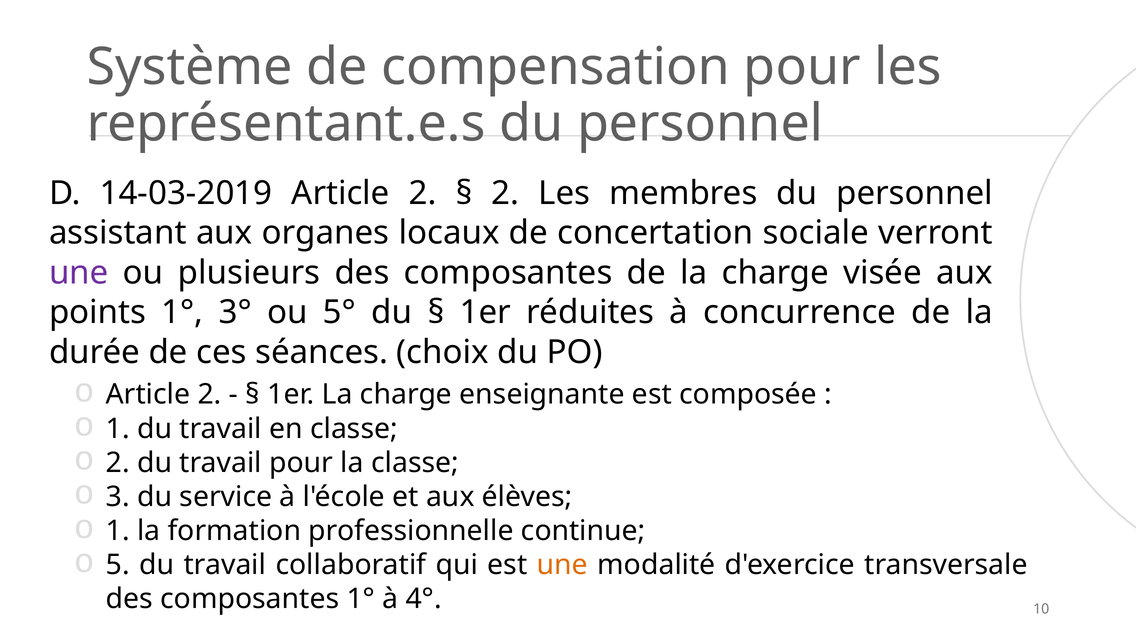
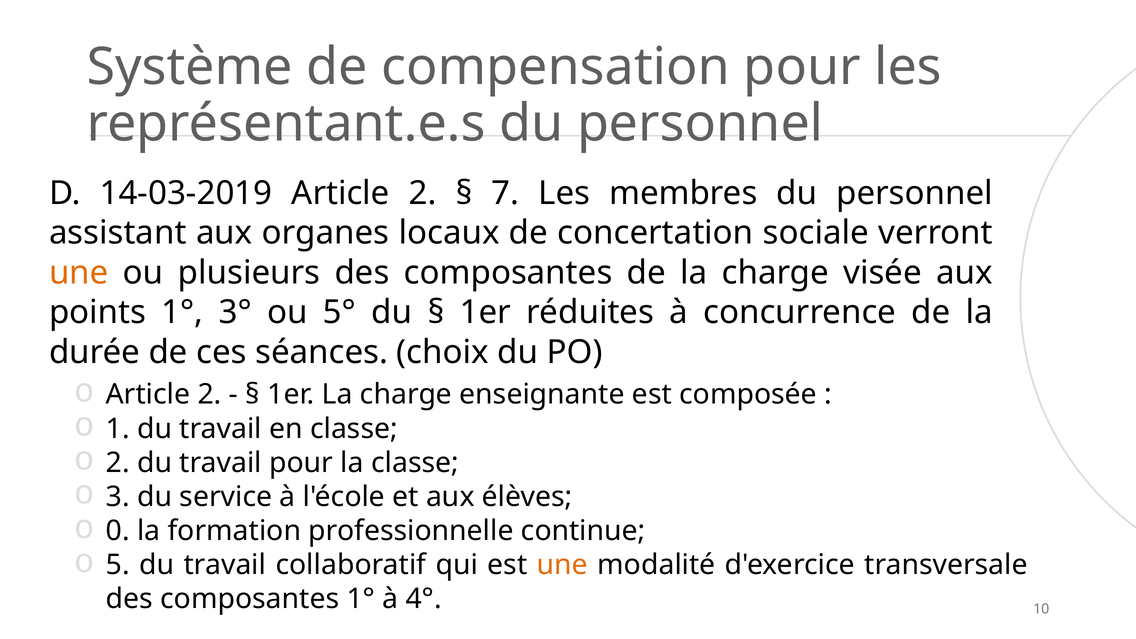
2: 2 -> 7 (505, 193)
une colour: purple -> orange (79, 273)
1: 1 -> 0 (118, 531)
